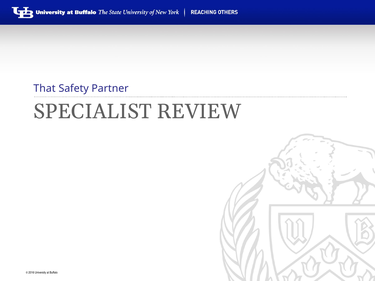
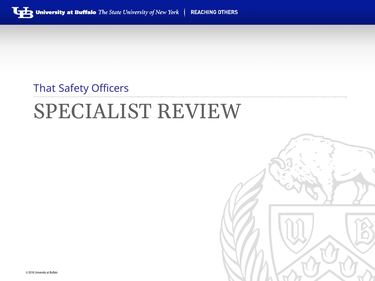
Partner: Partner -> Officers (110, 89)
